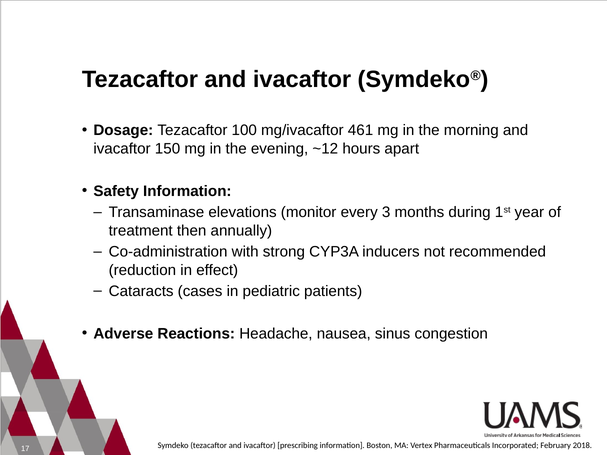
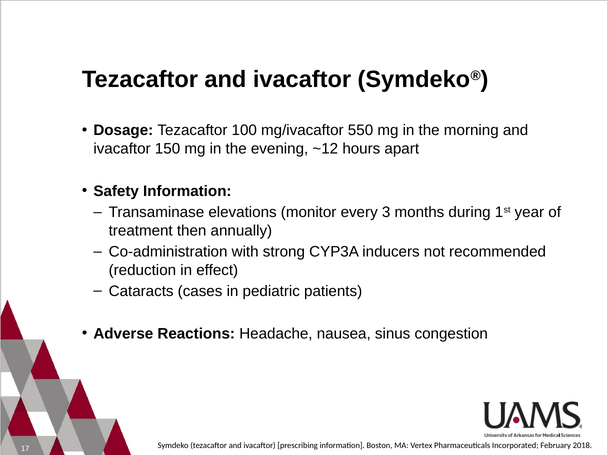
461: 461 -> 550 (361, 131)
